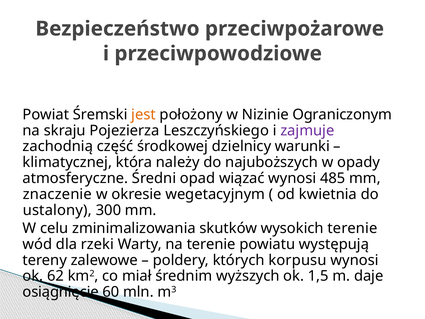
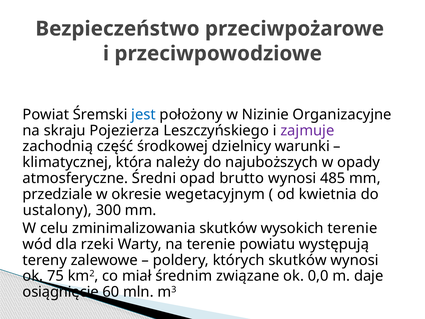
jest colour: orange -> blue (144, 114)
Ograniczonym: Ograniczonym -> Organizacyjne (342, 114)
wiązać: wiązać -> brutto (242, 178)
znaczenie: znaczenie -> przedziale (58, 194)
których korpusu: korpusu -> skutków (298, 260)
62: 62 -> 75 (56, 276)
wyższych: wyższych -> związane (248, 276)
1,5: 1,5 -> 0,0 (318, 276)
